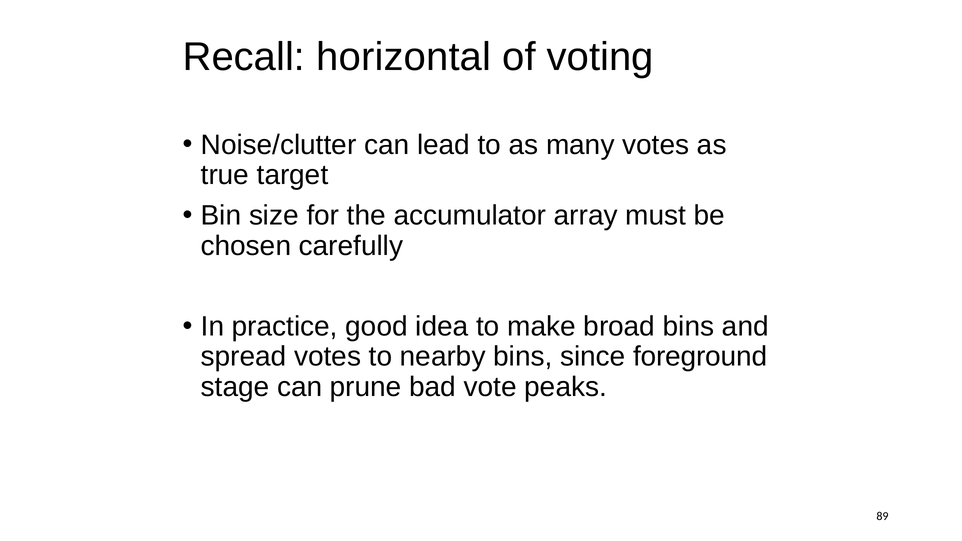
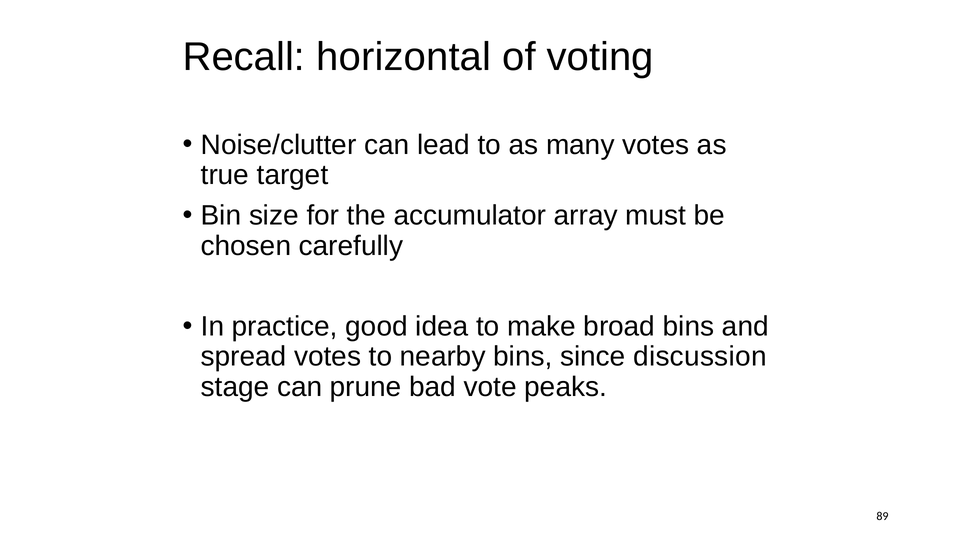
foreground: foreground -> discussion (700, 357)
